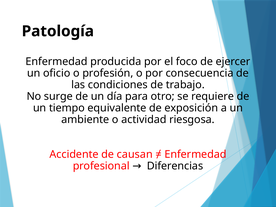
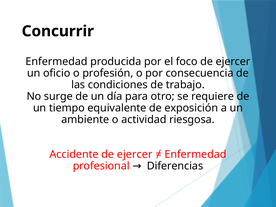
Patología: Patología -> Concurrir (58, 31)
Accidente de causan: causan -> ejercer (135, 154)
